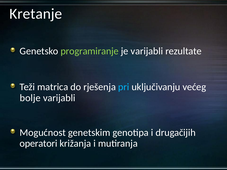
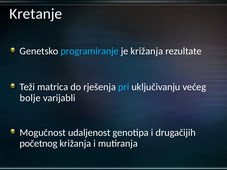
programiranje colour: light green -> light blue (90, 51)
je varijabli: varijabli -> križanja (147, 51)
genetskim: genetskim -> udaljenost (89, 133)
operatori: operatori -> početnog (39, 144)
